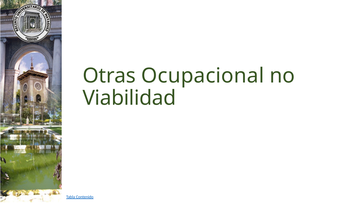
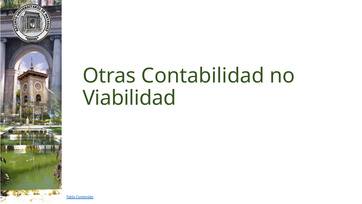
Ocupacional: Ocupacional -> Contabilidad (203, 76)
